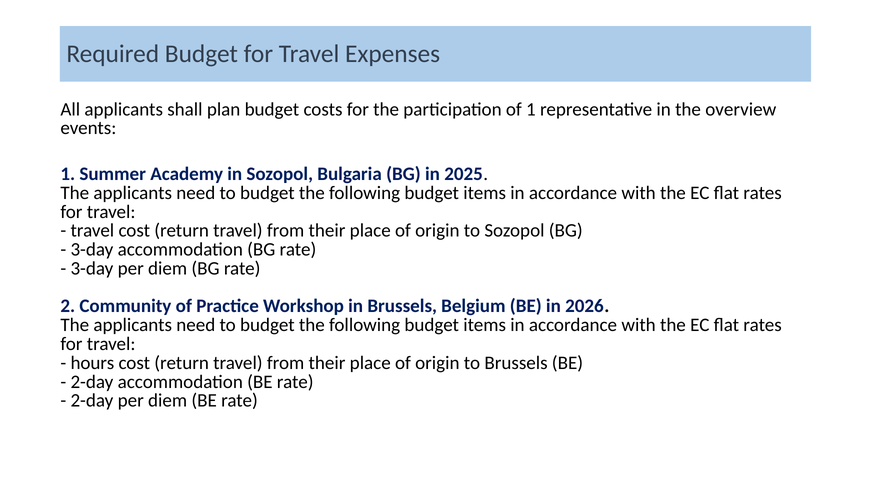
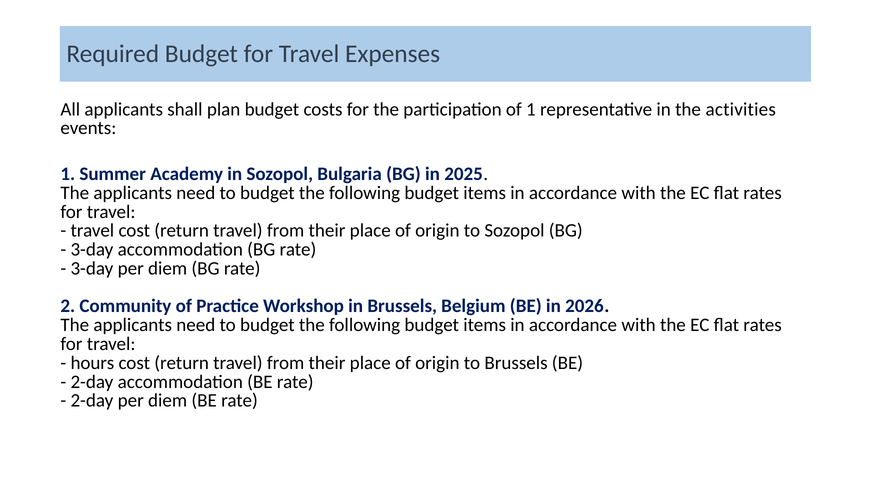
overview: overview -> activities (741, 109)
